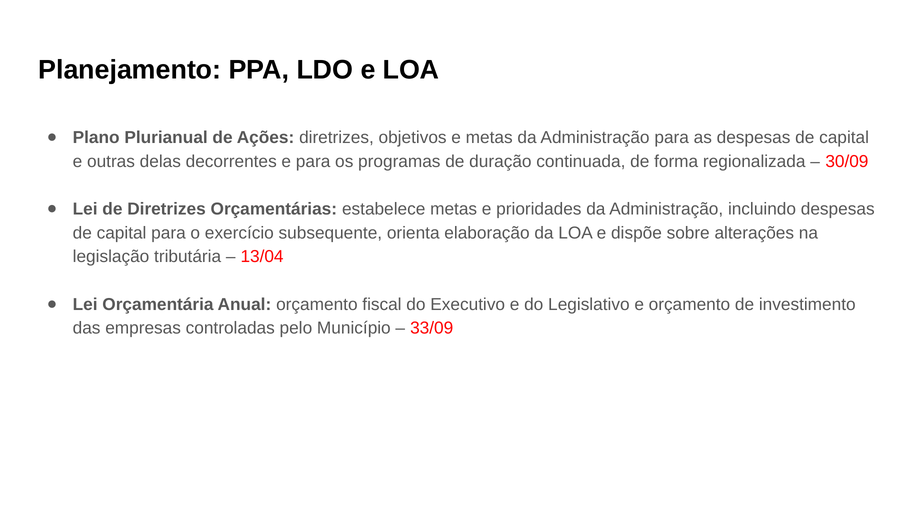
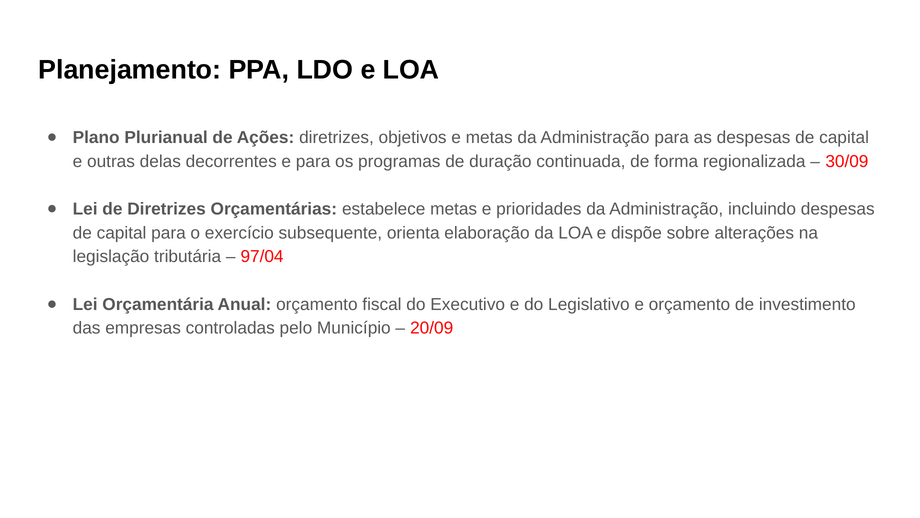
13/04: 13/04 -> 97/04 (262, 256)
33/09: 33/09 -> 20/09 (432, 328)
